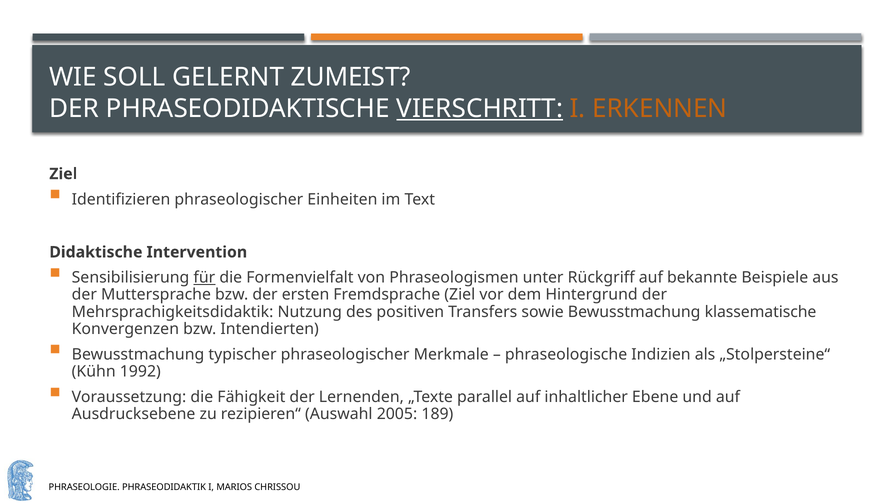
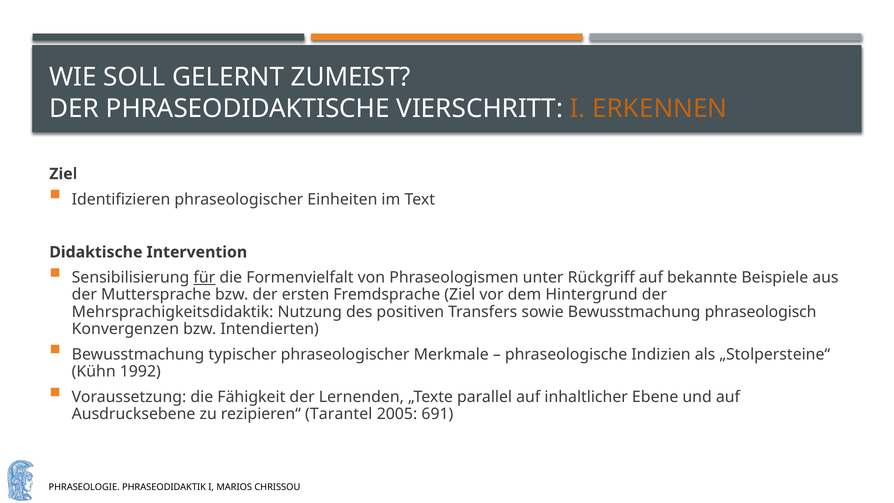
VIERSCHRITT underline: present -> none (480, 109)
klassematische: klassematische -> phraseologisch (761, 312)
Auswahl: Auswahl -> Tarantel (339, 414)
189: 189 -> 691 (437, 414)
